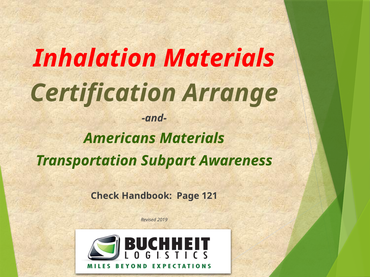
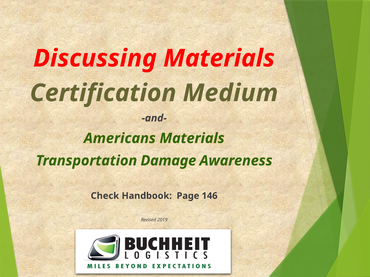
Inhalation: Inhalation -> Discussing (95, 58)
Arrange: Arrange -> Medium (230, 93)
Subpart: Subpart -> Damage (168, 161)
121: 121 -> 146 (210, 196)
